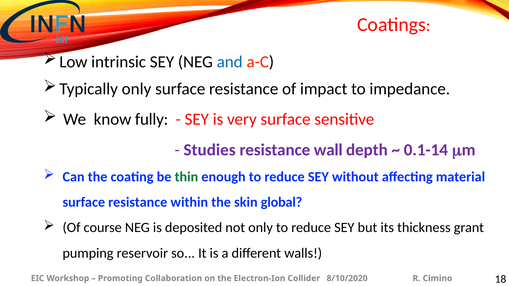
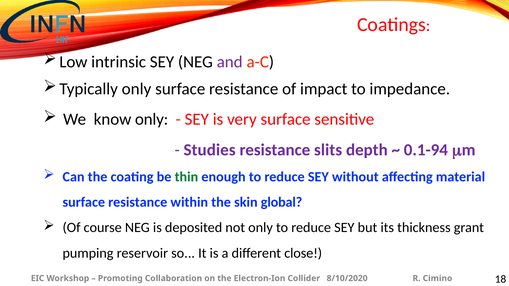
and colour: blue -> purple (230, 62)
know fully: fully -> only (152, 120)
wall: wall -> slits (328, 150)
0.1-14: 0.1-14 -> 0.1-94 (426, 150)
walls: walls -> close (303, 253)
